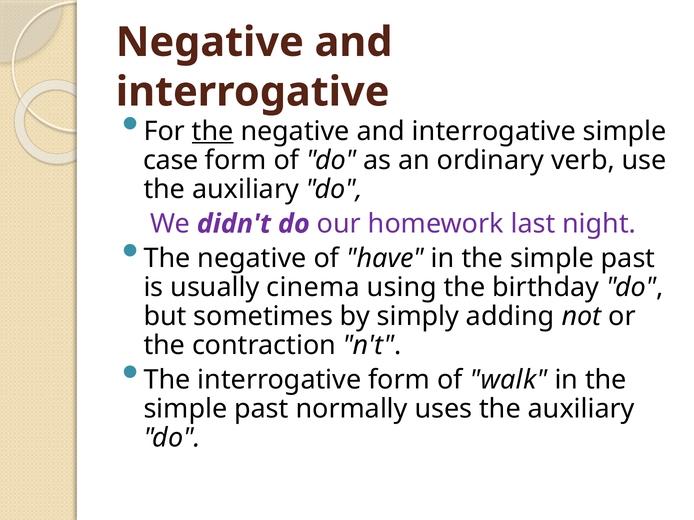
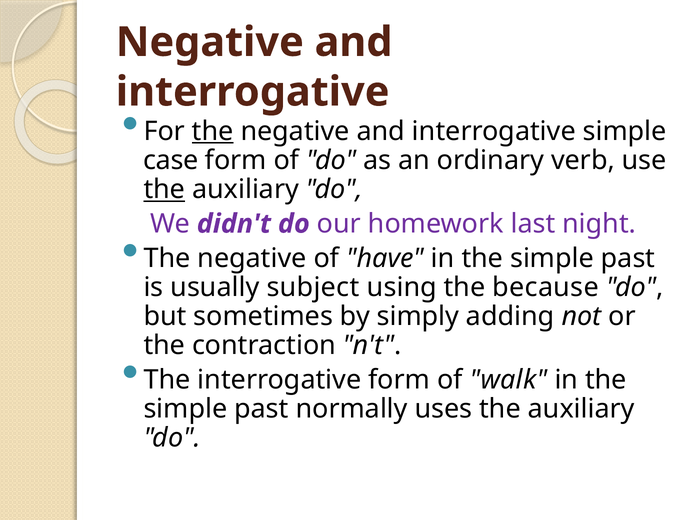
the underline: none -> present (164, 190)
cinema: cinema -> subject (313, 288)
birthday: birthday -> because (546, 288)
